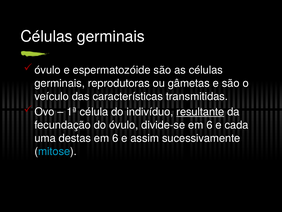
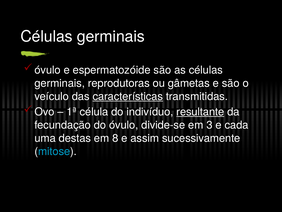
características underline: none -> present (128, 96)
divide-se em 6: 6 -> 3 (209, 125)
destas em 6: 6 -> 8 (115, 138)
